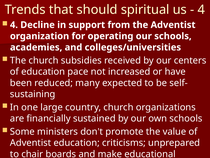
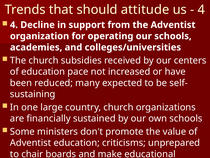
spiritual: spiritual -> attitude (145, 10)
